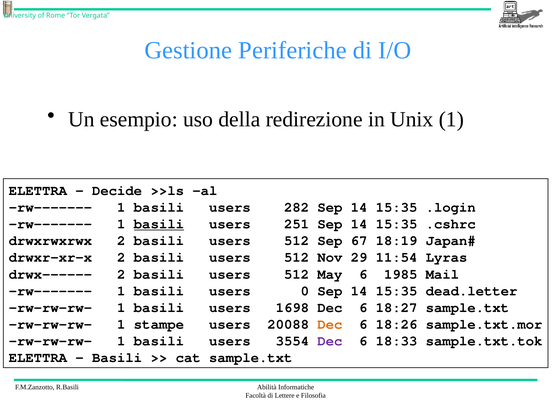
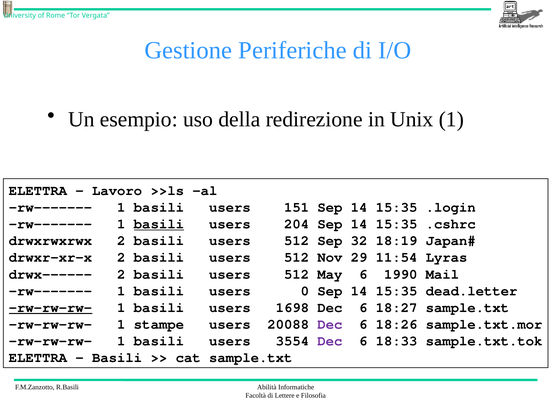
Decide: Decide -> Lavoro (117, 191)
282: 282 -> 151 (297, 207)
251: 251 -> 204 (297, 224)
67: 67 -> 32 (359, 241)
1985: 1985 -> 1990 (401, 274)
rw-rw-rw- underline: none -> present (51, 307)
Dec colour: orange -> purple (330, 324)
